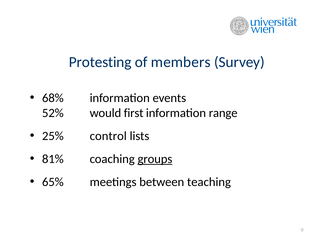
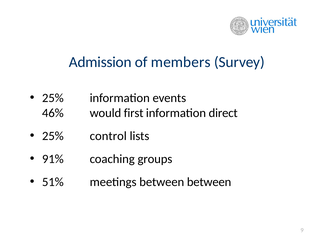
Protesting: Protesting -> Admission (100, 62)
68%: 68% -> 25% (53, 98)
52%: 52% -> 46% (53, 113)
range: range -> direct (223, 113)
81%: 81% -> 91% (53, 159)
groups underline: present -> none (155, 159)
65%: 65% -> 51% (53, 182)
between teaching: teaching -> between (209, 182)
